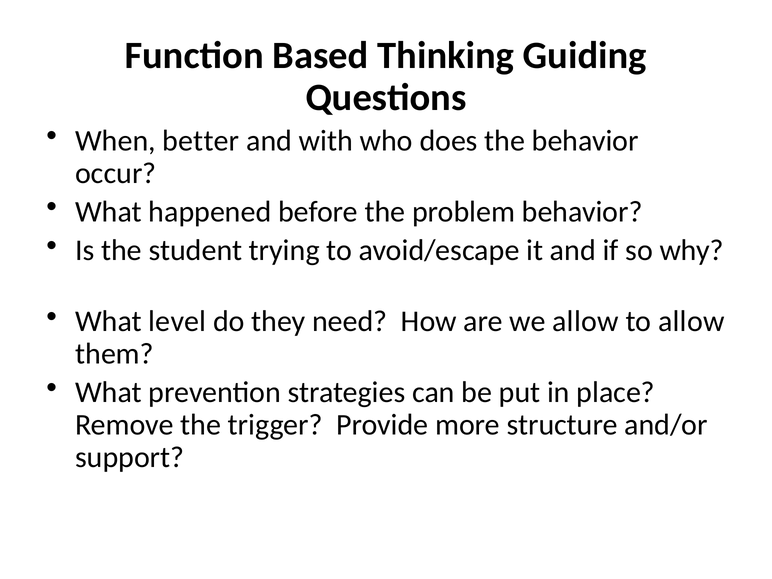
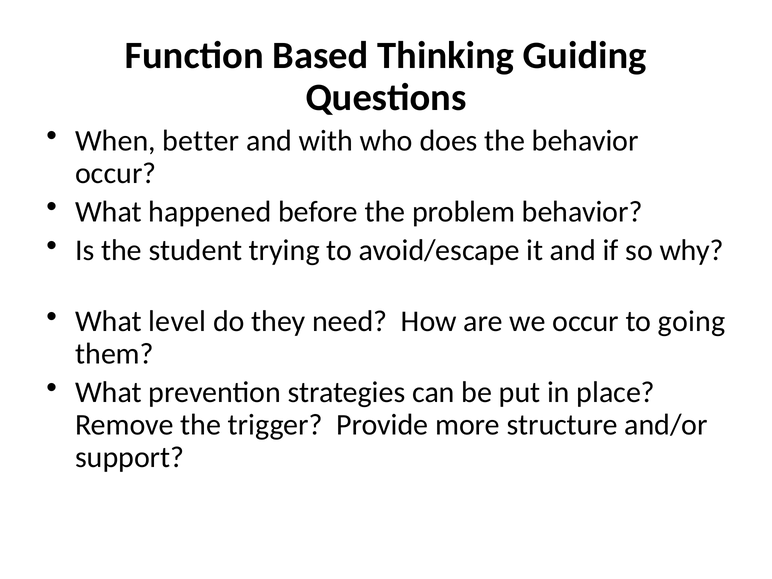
we allow: allow -> occur (586, 321)
to allow: allow -> going (691, 321)
